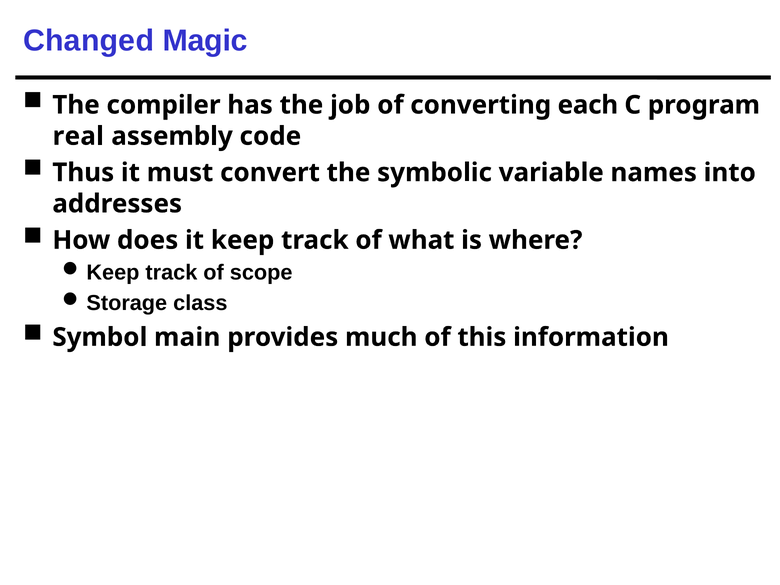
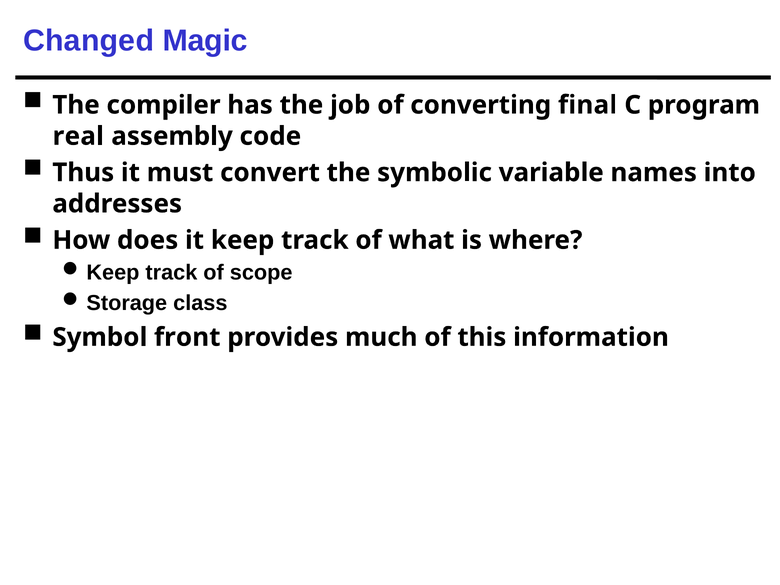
each: each -> final (588, 105)
main: main -> front (187, 337)
